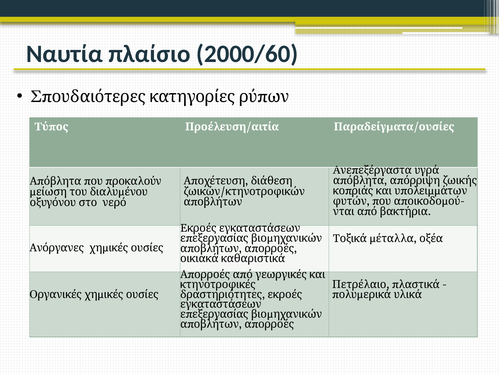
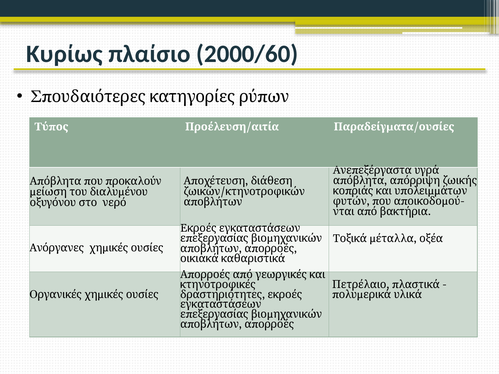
Ναυτία: Ναυτία -> Κυρίως (64, 54)
